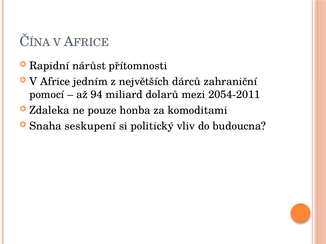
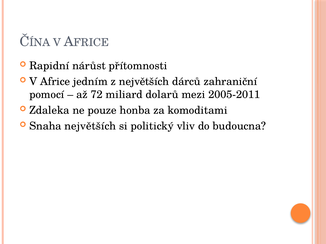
94: 94 -> 72 (97, 95)
2054-2011: 2054-2011 -> 2005-2011 (234, 95)
Snaha seskupení: seskupení -> největších (90, 126)
